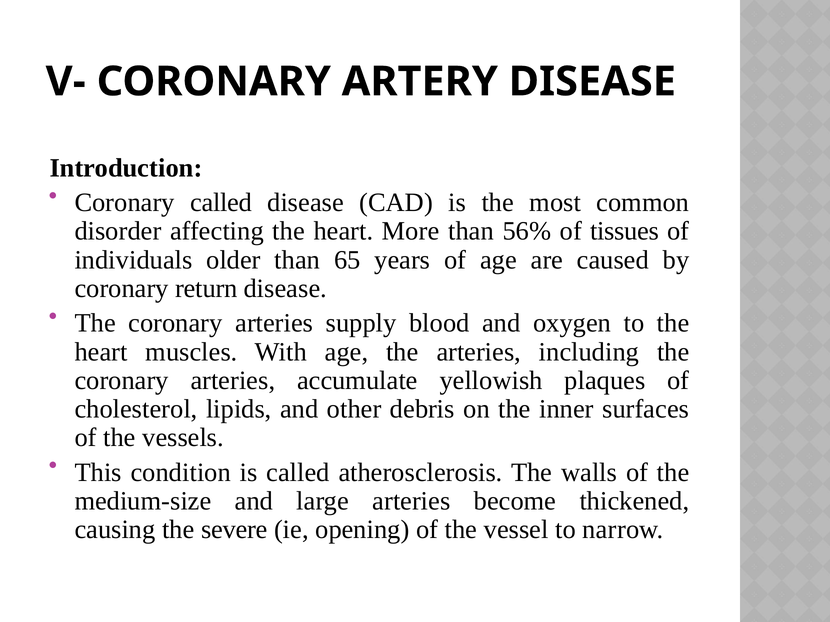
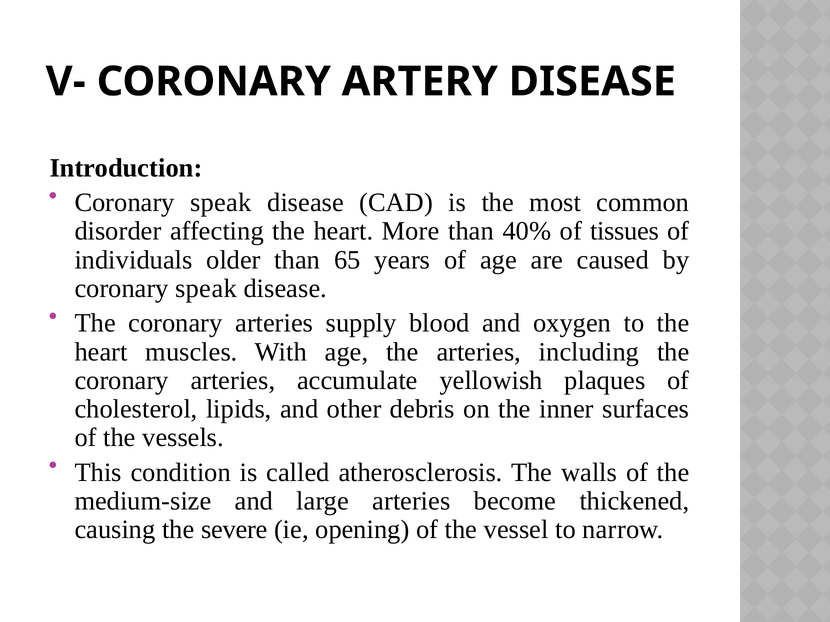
called: called -> speak (221, 203)
56%: 56% -> 40% (527, 231)
return: return -> speak (206, 289)
